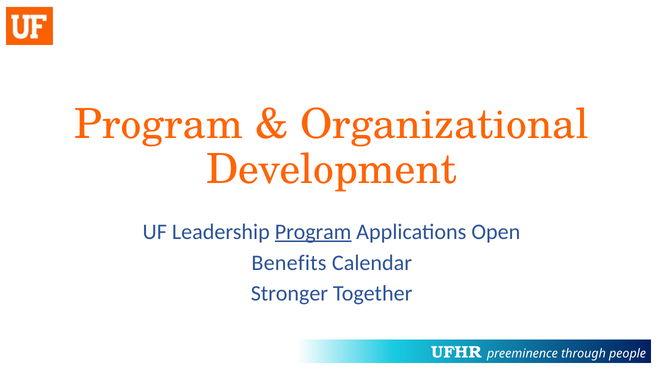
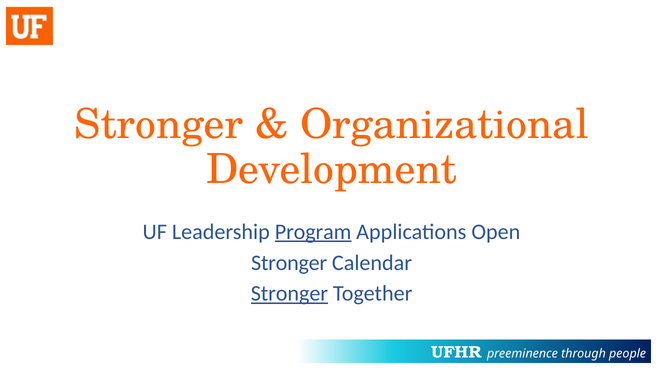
Program: Program -> Stronger (159, 124)
Benefits: Benefits -> Stronger (289, 262)
Stronger underline: none -> present (289, 293)
